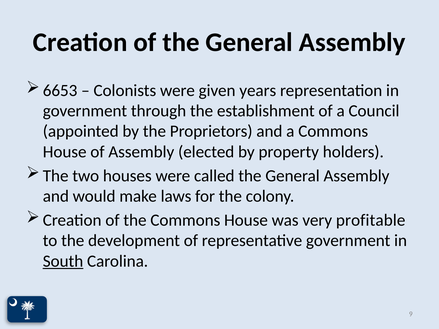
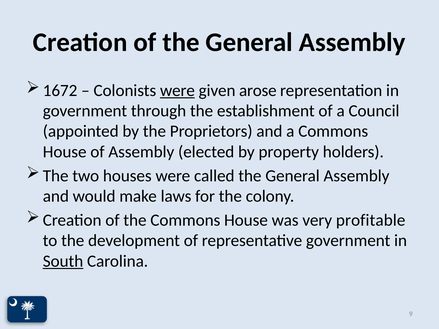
6653: 6653 -> 1672 (60, 90)
were underline: none -> present (177, 90)
years: years -> arose (258, 90)
